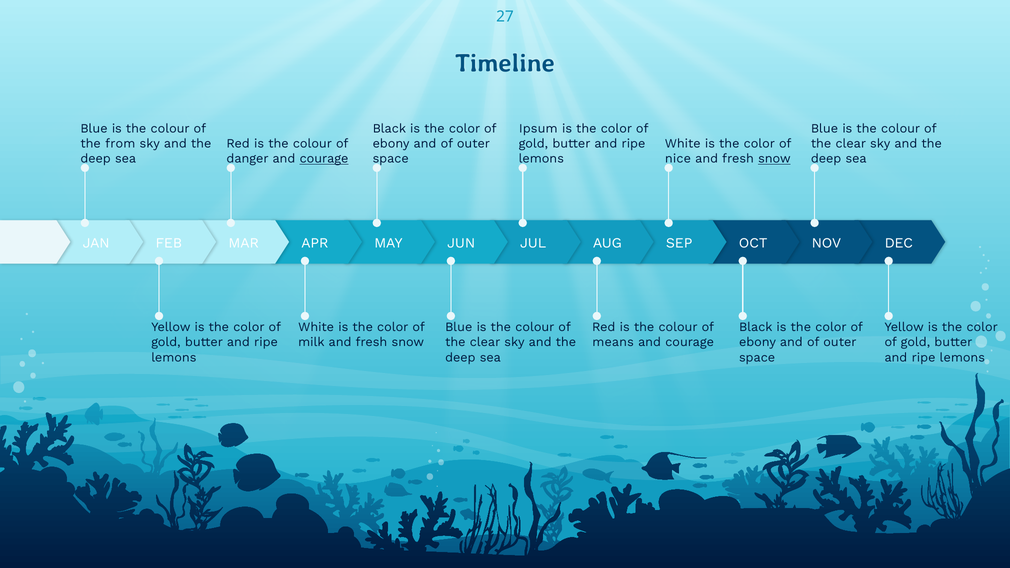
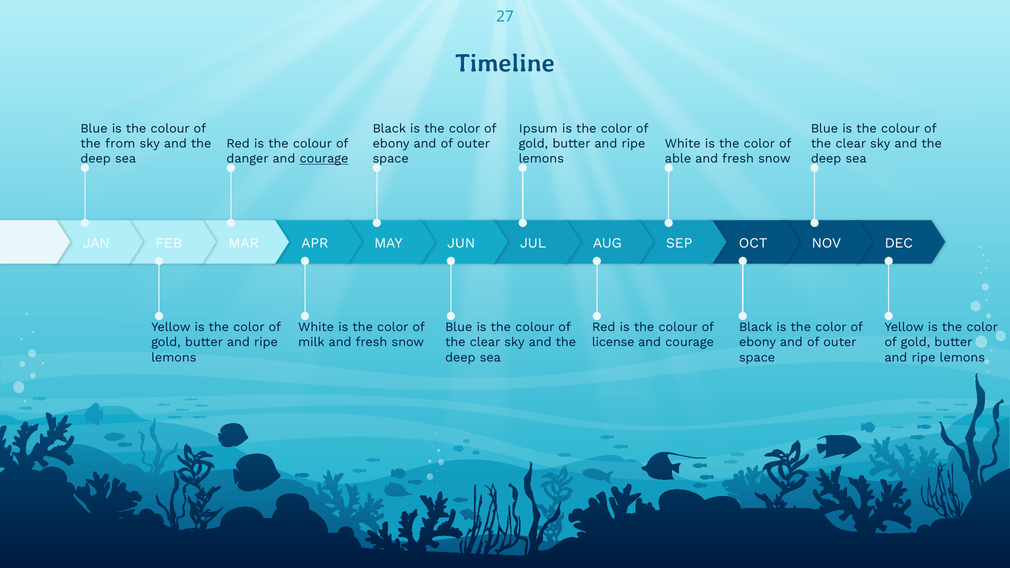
nice: nice -> able (678, 159)
snow underline: present -> none (774, 159)
means: means -> license (613, 342)
